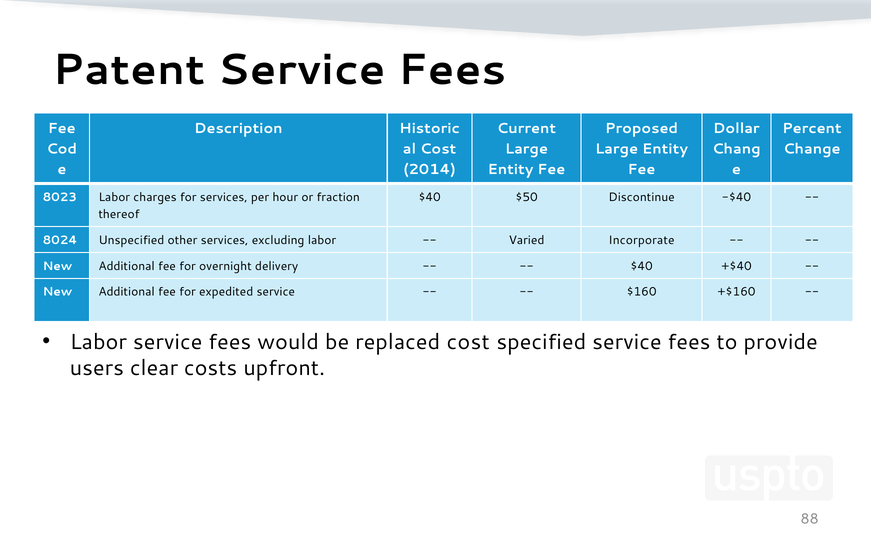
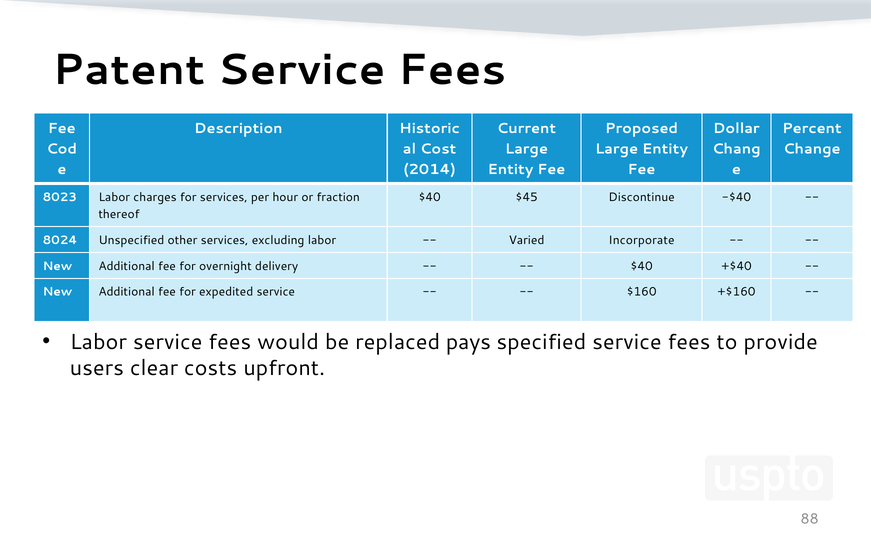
$50: $50 -> $45 (527, 197)
replaced cost: cost -> pays (468, 342)
